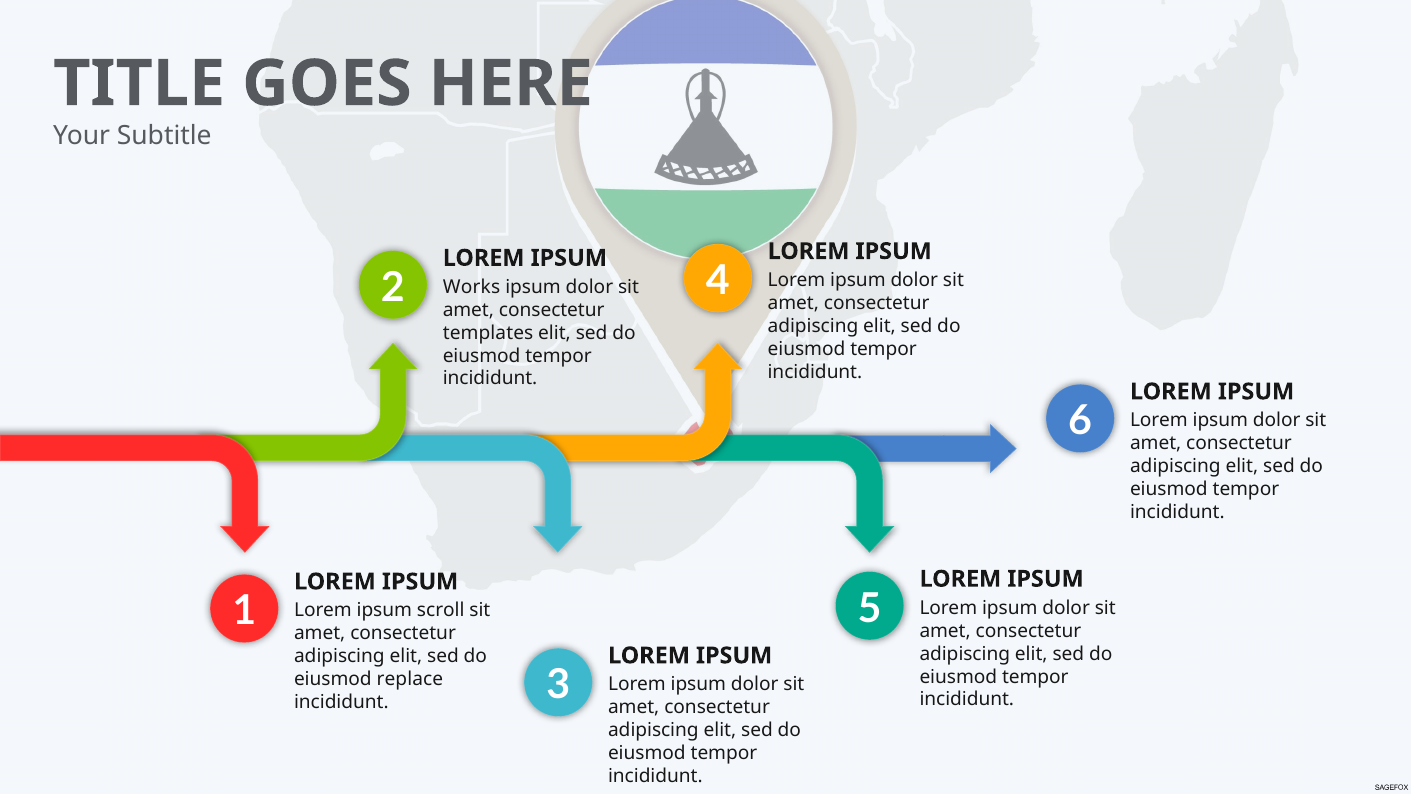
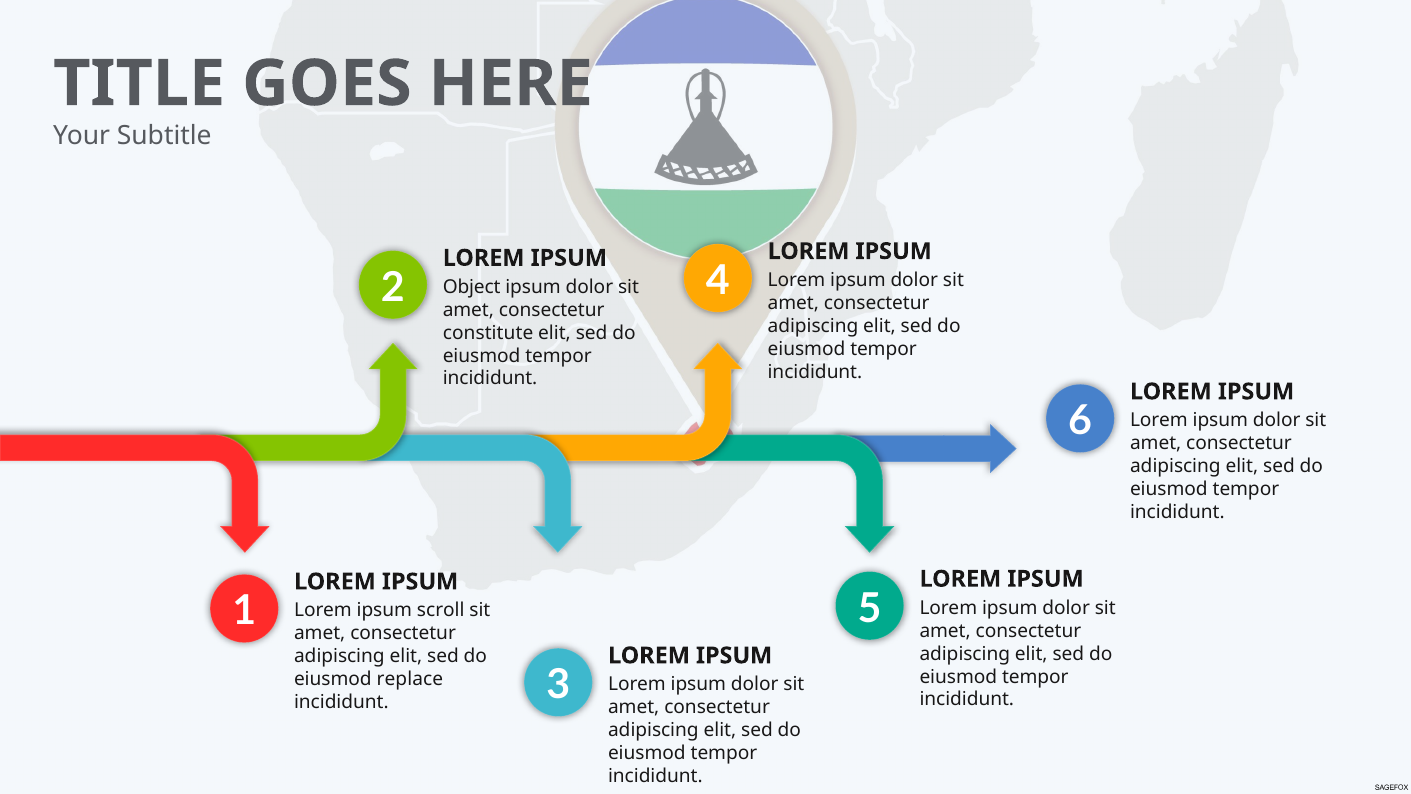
Works: Works -> Object (472, 287)
templates: templates -> constitute (488, 333)
